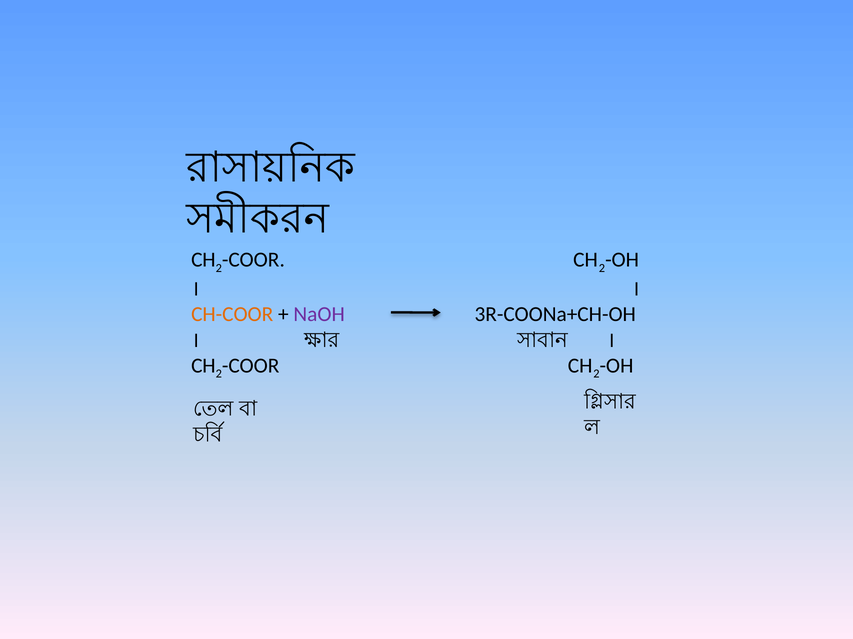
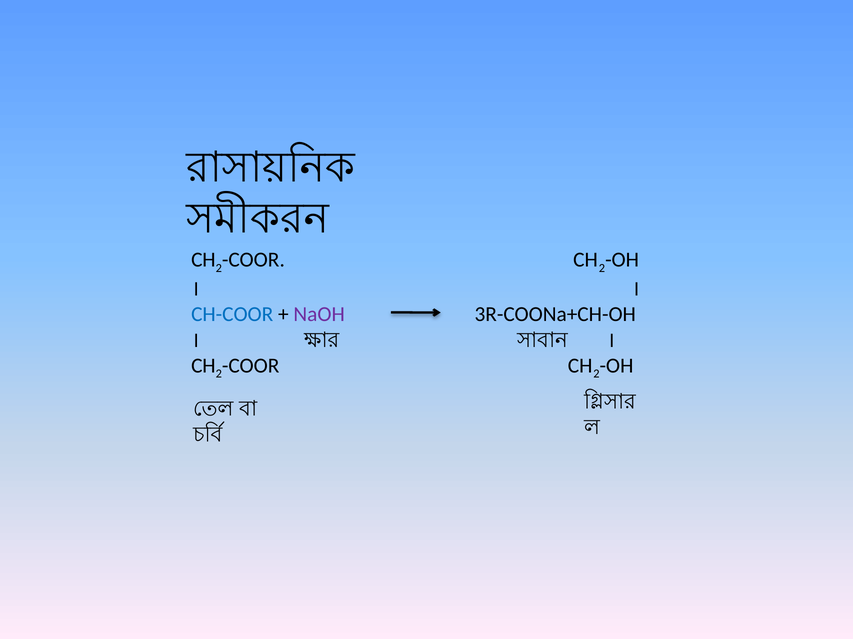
CH-COOR colour: orange -> blue (232, 315)
